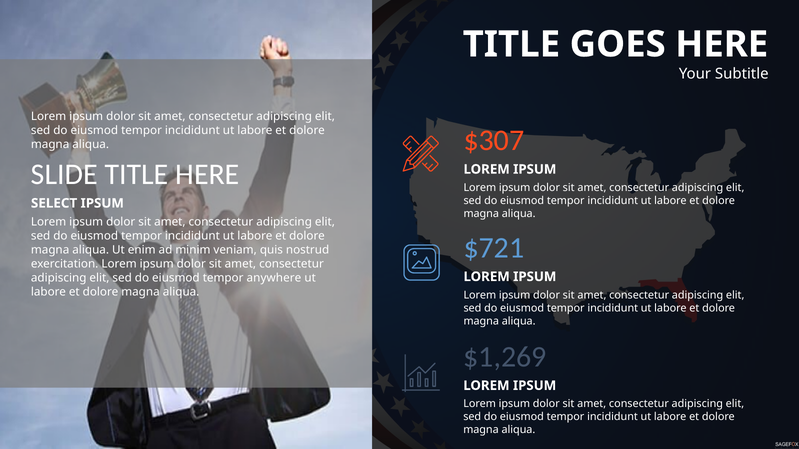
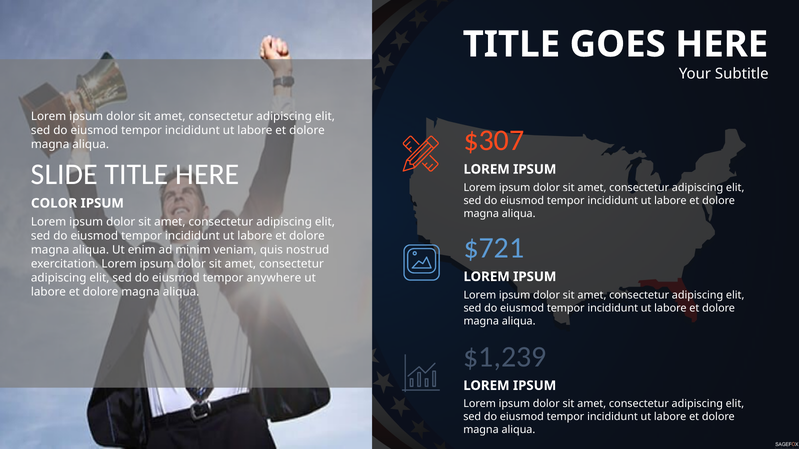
SELECT: SELECT -> COLOR (54, 203)
$1,269: $1,269 -> $1,239 (505, 357)
